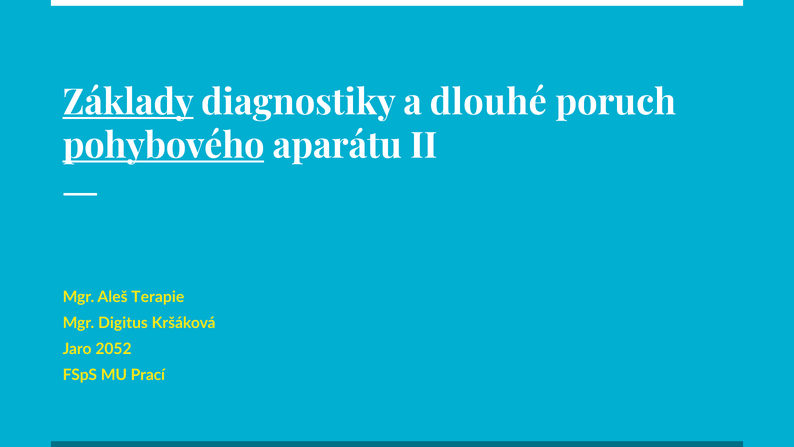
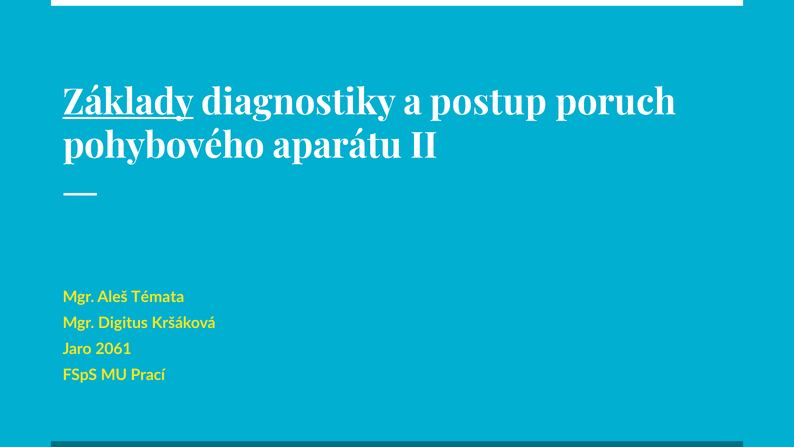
dlouhé: dlouhé -> postup (488, 102)
pohybového underline: present -> none (164, 146)
Terapie: Terapie -> Témata (158, 297)
2052: 2052 -> 2061 (113, 349)
